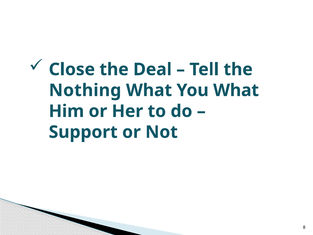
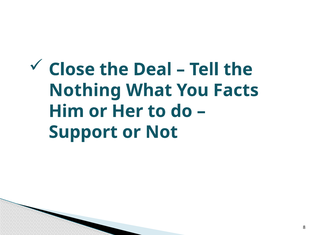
You What: What -> Facts (236, 90)
